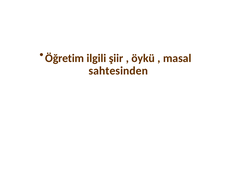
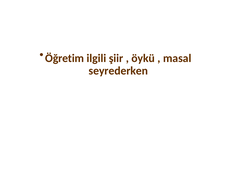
sahtesinden: sahtesinden -> seyrederken (118, 71)
